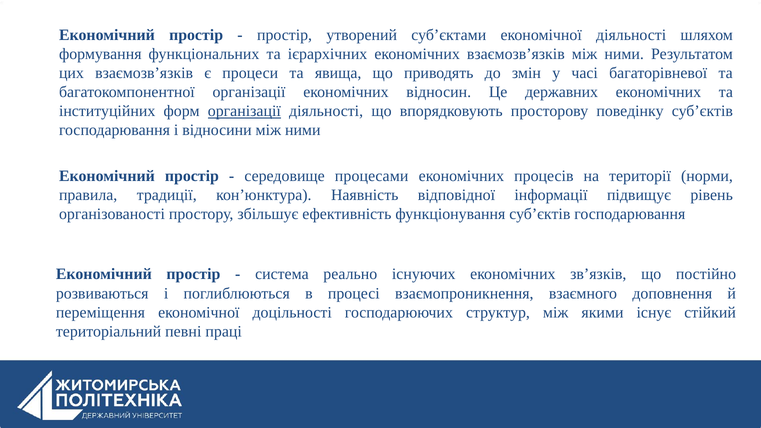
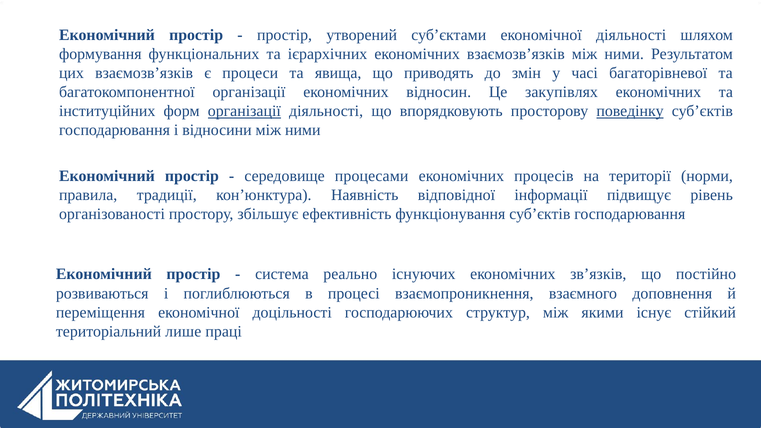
державних: державних -> закупівлях (562, 92)
поведінку underline: none -> present (630, 111)
певні: певні -> лише (183, 331)
